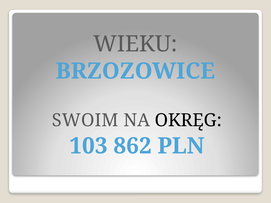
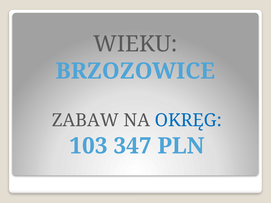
SWOIM: SWOIM -> ZABAW (85, 120)
OKRĘG colour: black -> blue (188, 120)
862: 862 -> 347 (132, 146)
